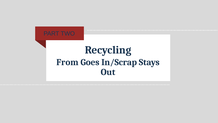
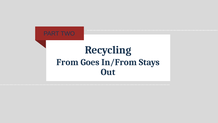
In/Scrap: In/Scrap -> In/From (119, 62)
